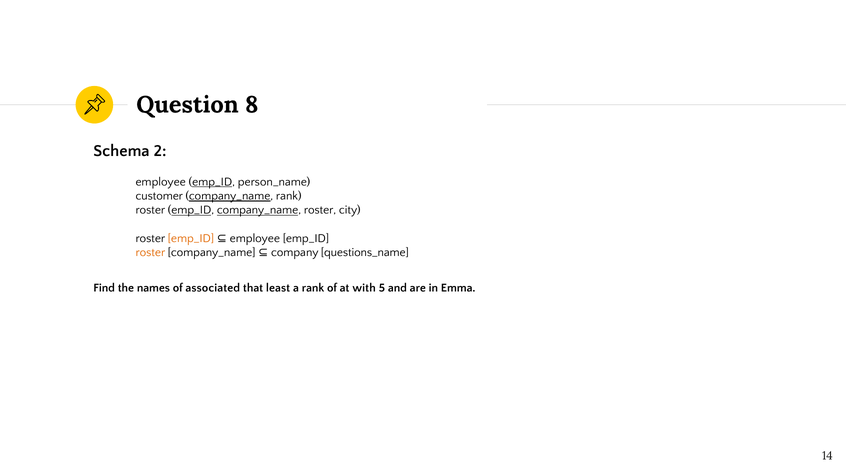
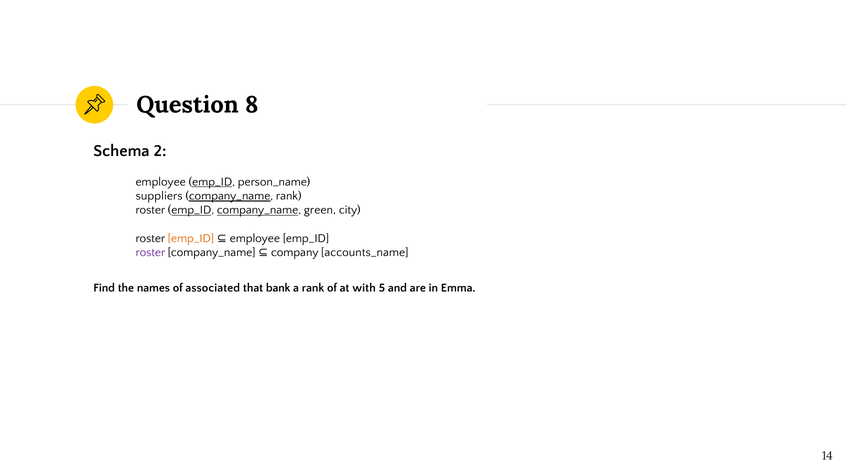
customer: customer -> suppliers (159, 196)
company_name roster: roster -> green (320, 210)
roster colour: orange -> purple (150, 252)
questions_name: questions_name -> accounts_name (365, 252)
least: least -> bank (278, 288)
